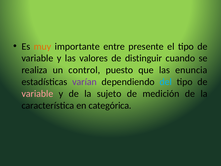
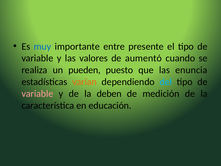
muy colour: orange -> blue (43, 46)
distinguir: distinguir -> aumentó (143, 58)
control: control -> pueden (84, 70)
varían colour: purple -> orange (84, 82)
sujeto: sujeto -> deben (109, 94)
categórica: categórica -> educación (110, 105)
